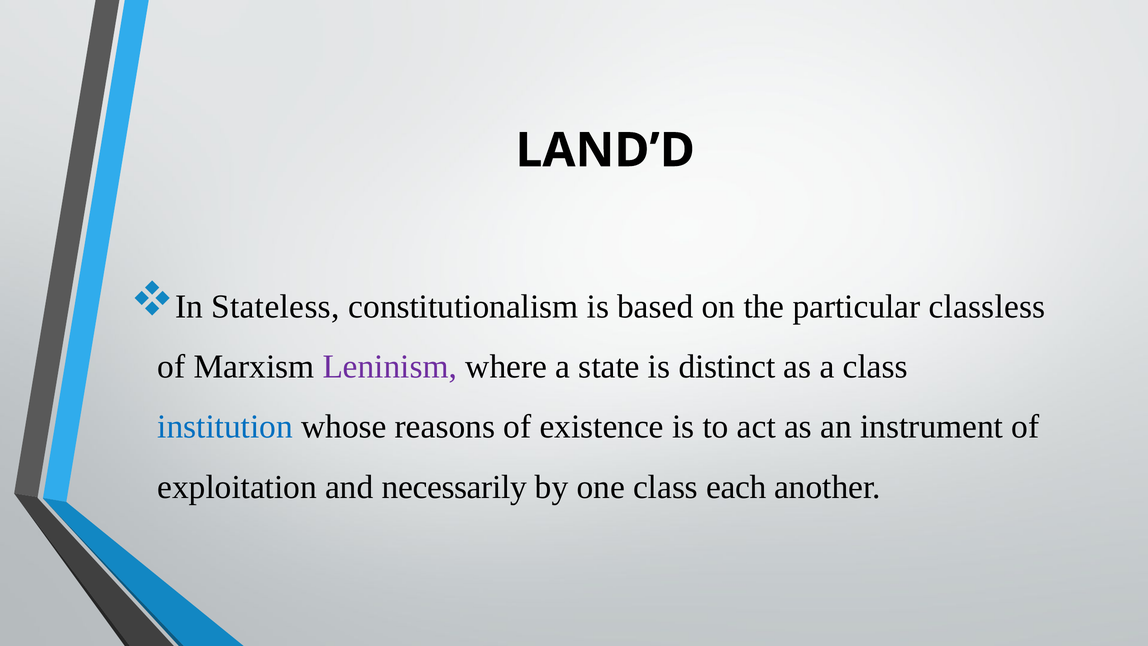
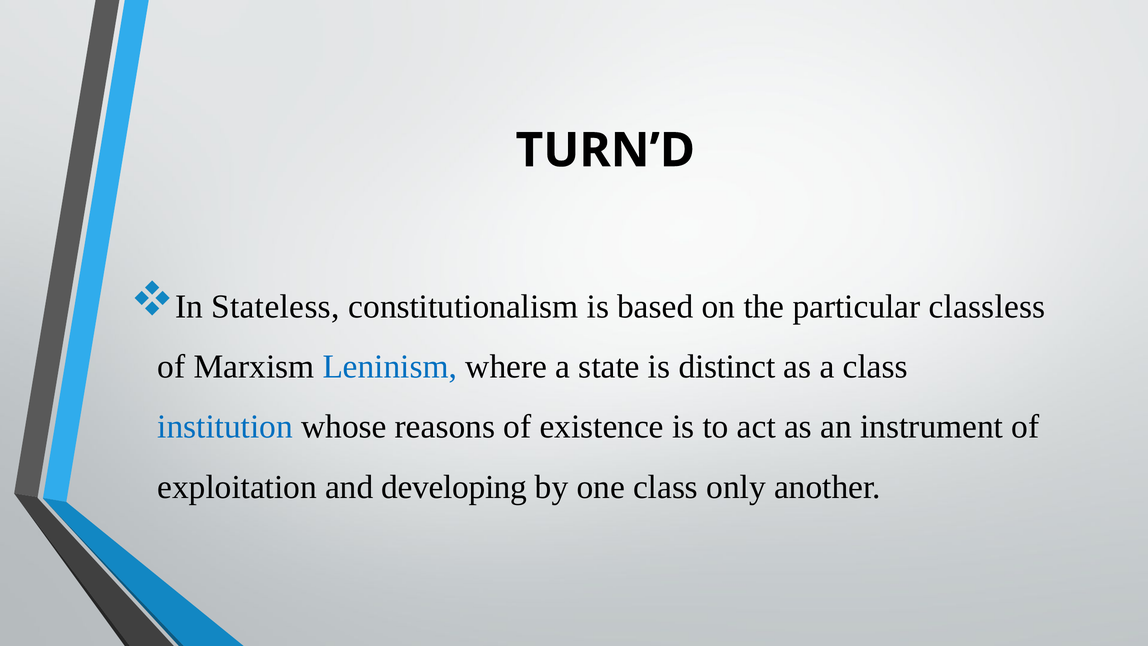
LAND’D: LAND’D -> TURN’D (605, 150)
Leninism colour: purple -> blue (390, 366)
necessarily: necessarily -> developing (454, 487)
each: each -> only (736, 487)
